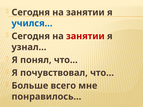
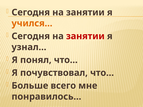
учился… colour: blue -> orange (32, 23)
